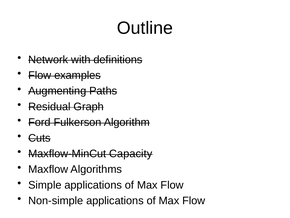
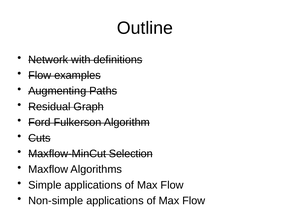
Capacity: Capacity -> Selection (131, 153)
